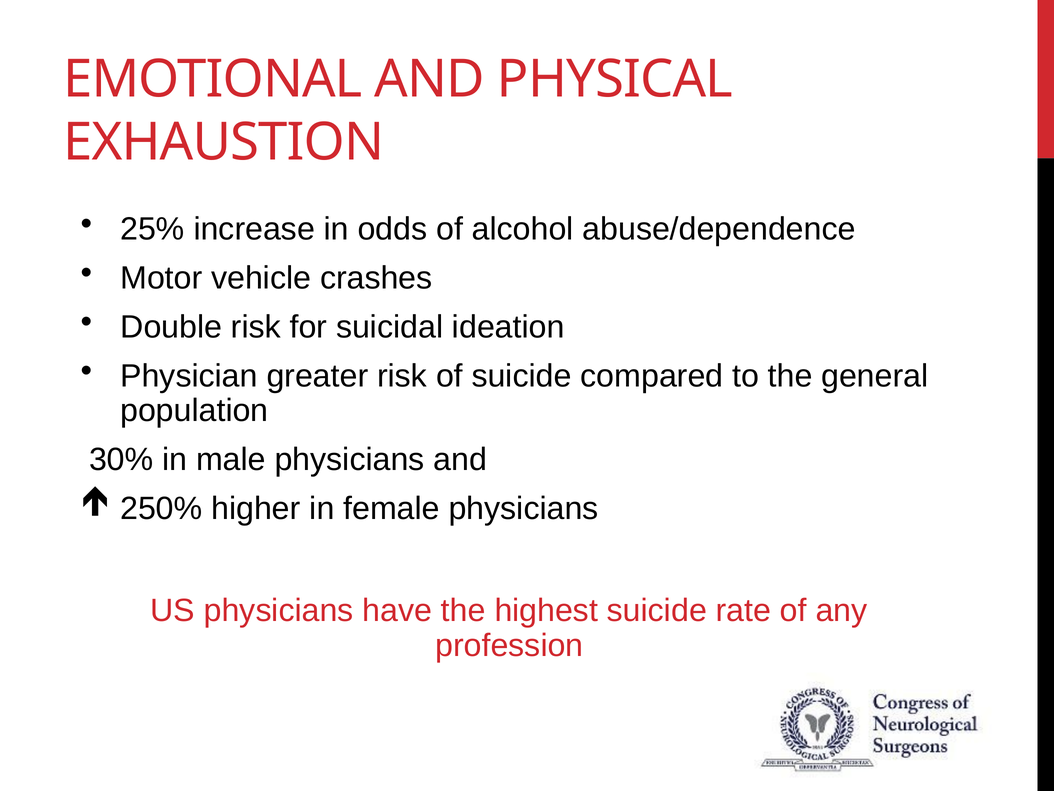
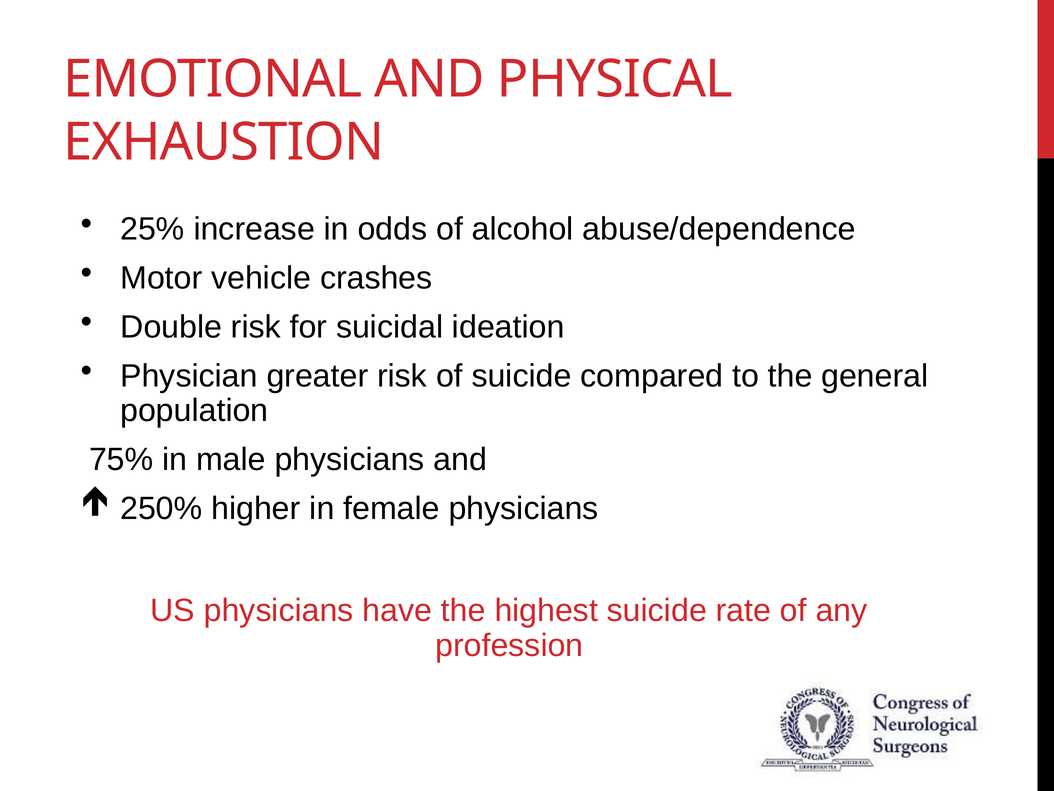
30%: 30% -> 75% (121, 459)
